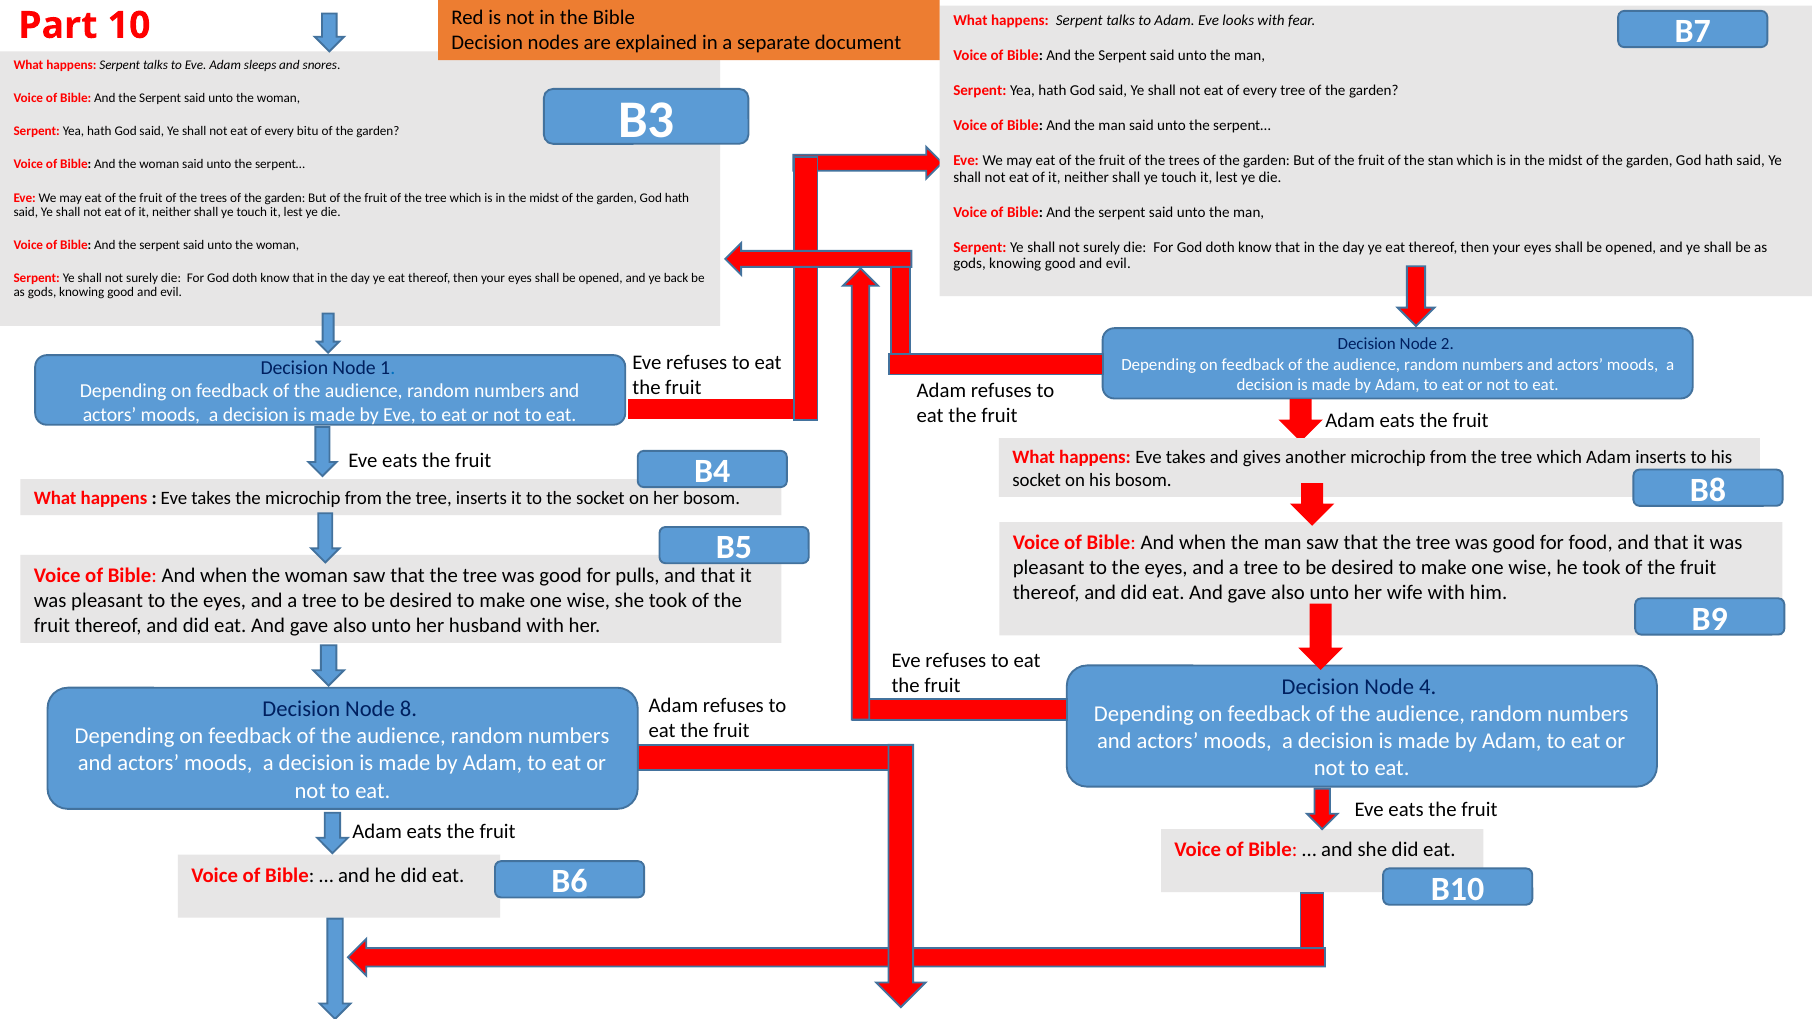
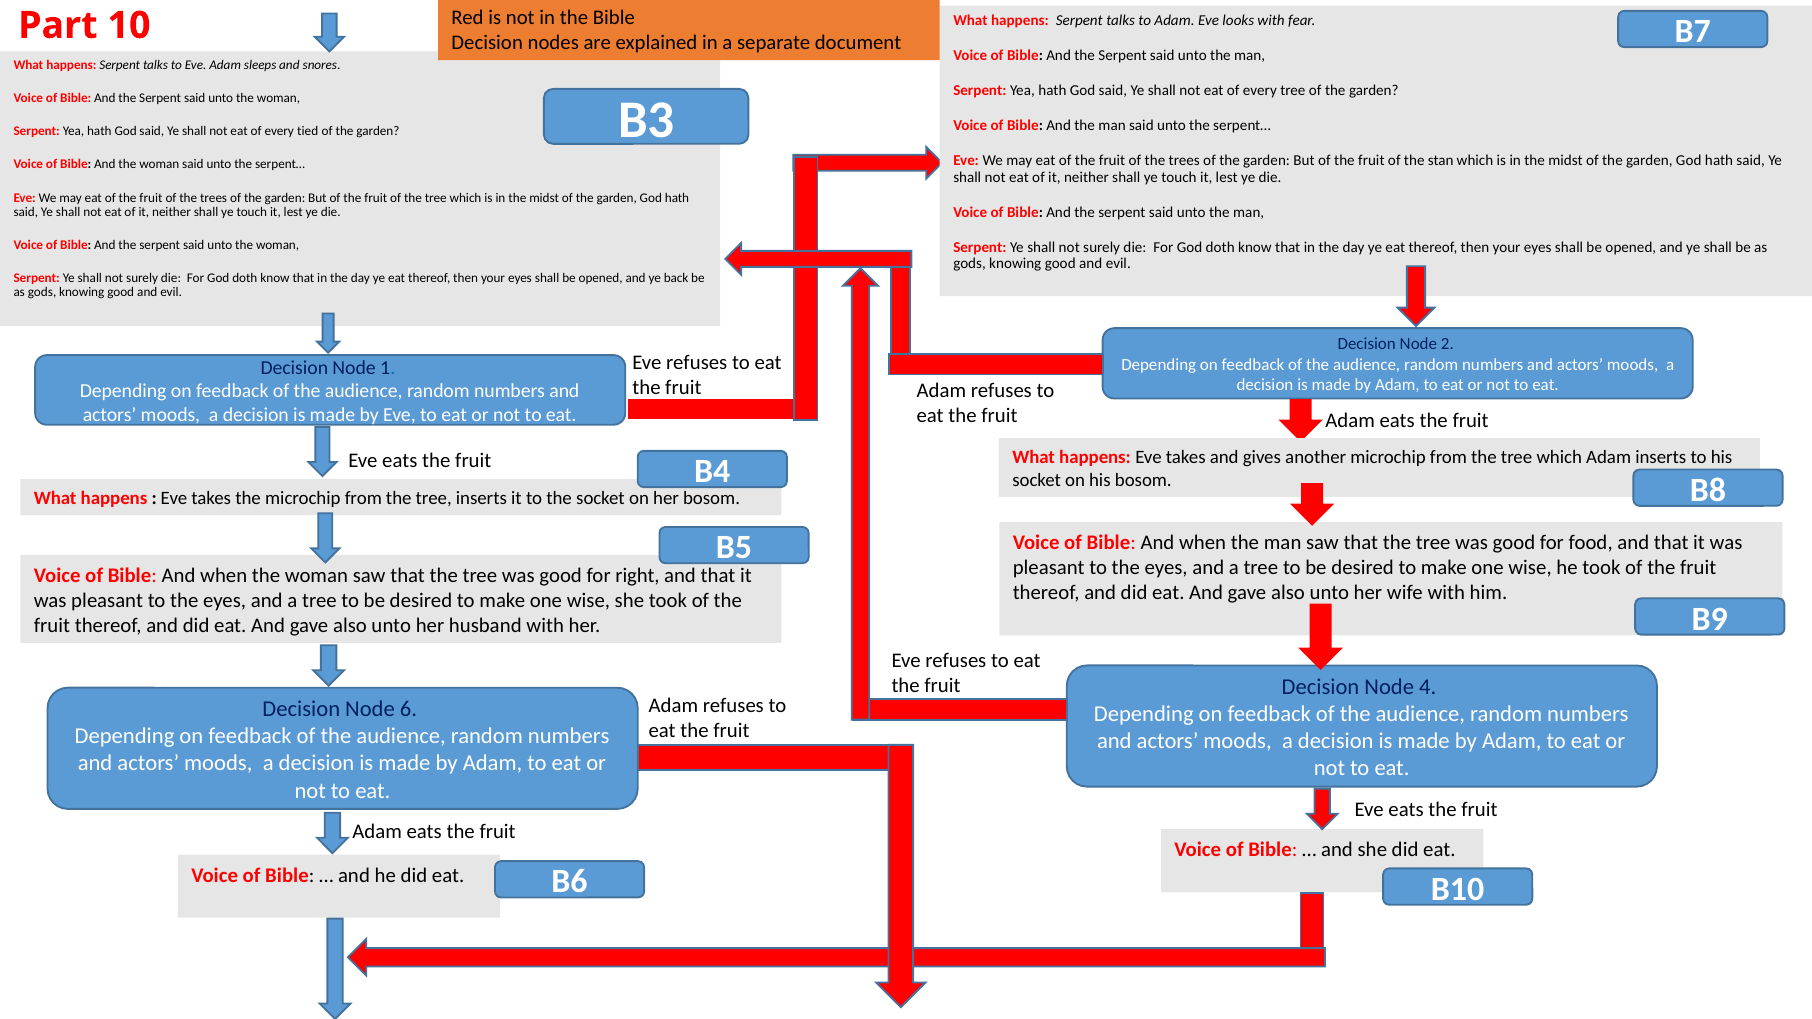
bitu: bitu -> tied (308, 131)
pulls: pulls -> right (637, 575)
8: 8 -> 6 (409, 709)
